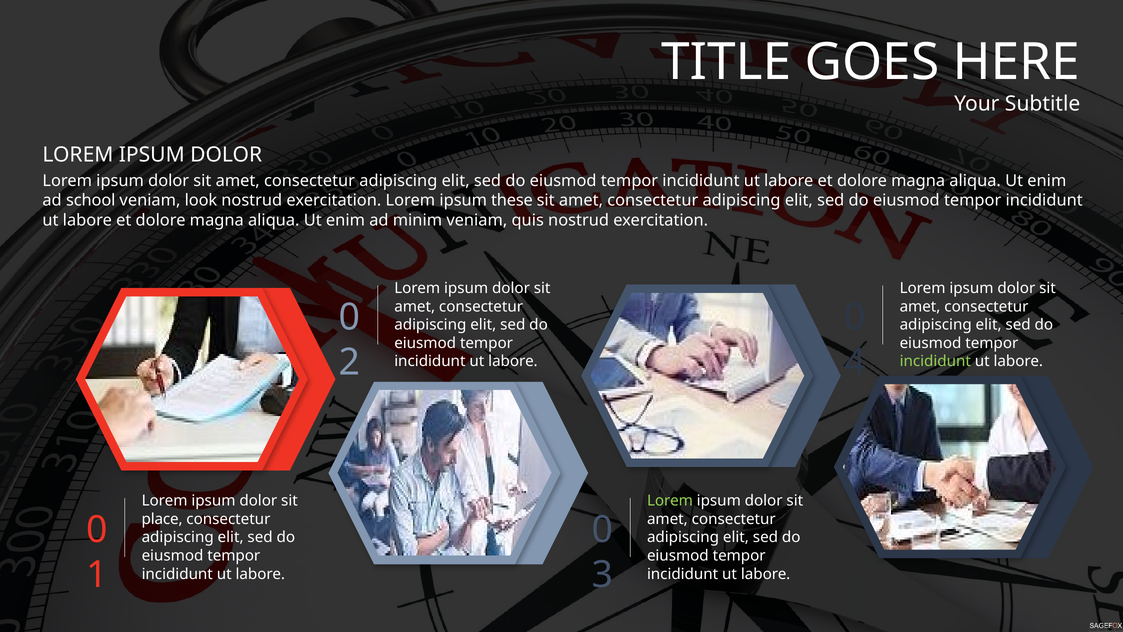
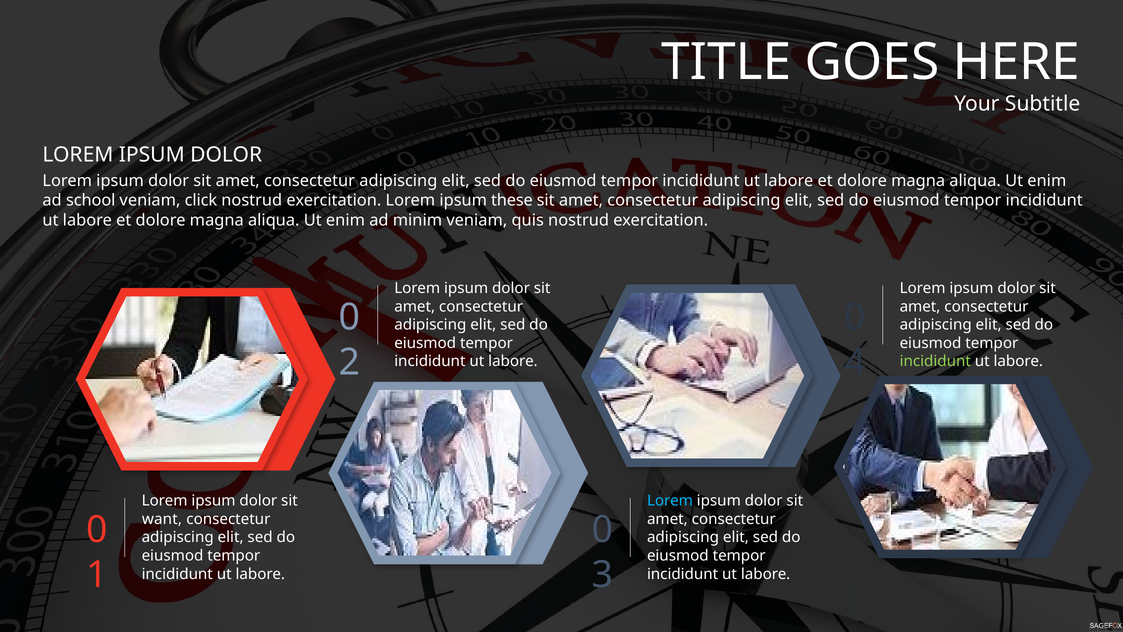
look: look -> click (201, 200)
Lorem colour: light green -> light blue (670, 501)
place: place -> want (162, 519)
